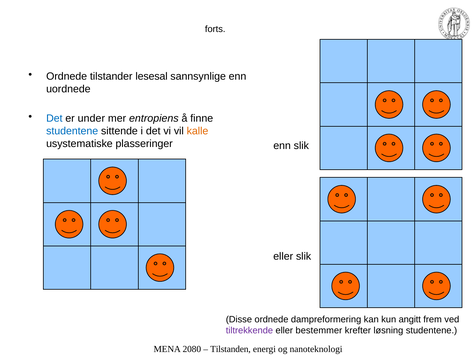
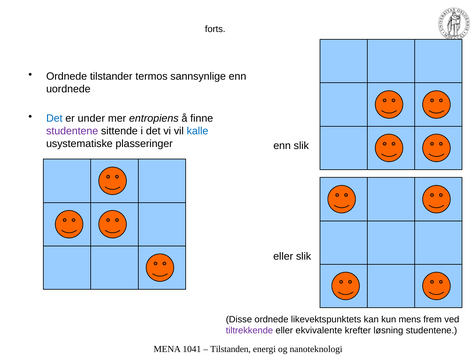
lesesal: lesesal -> termos (151, 77)
studentene colour: blue -> purple (72, 131)
kalle colour: orange -> blue (197, 131)
dampreformering: dampreformering -> likevektspunktets (326, 320)
angitt: angitt -> mens (410, 320)
bestemmer: bestemmer -> ekvivalente (319, 331)
2080: 2080 -> 1041 (192, 350)
